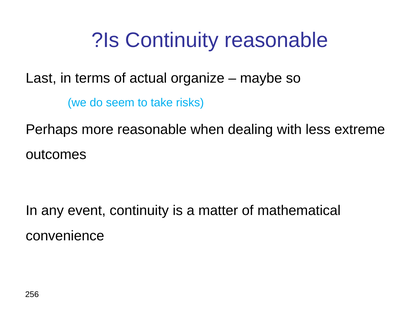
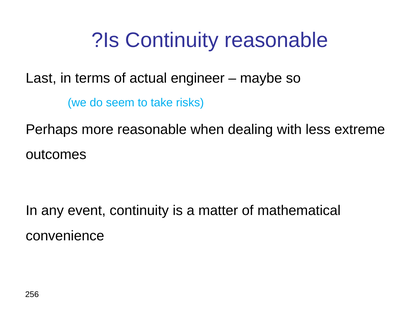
organize: organize -> engineer (198, 78)
